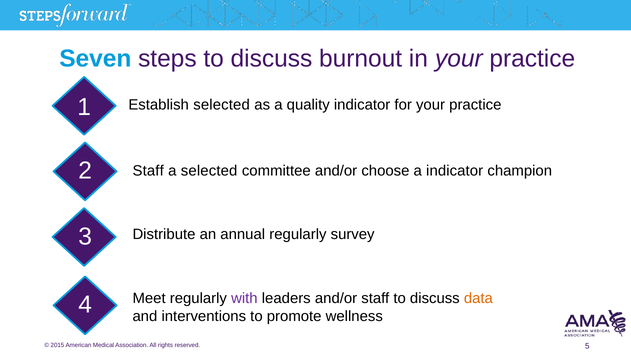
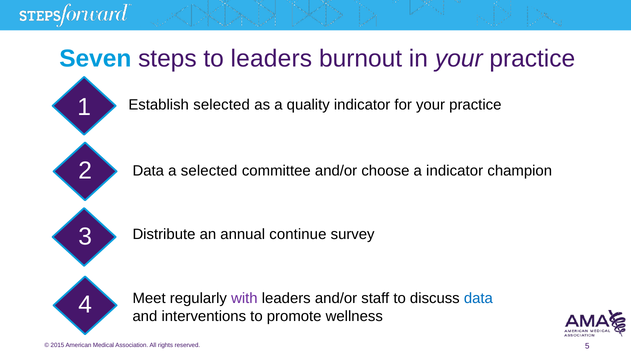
steps to discuss: discuss -> leaders (271, 59)
Staff: Staff -> Data (148, 171)
annual regularly: regularly -> continue (298, 234)
data colour: orange -> blue (478, 298)
